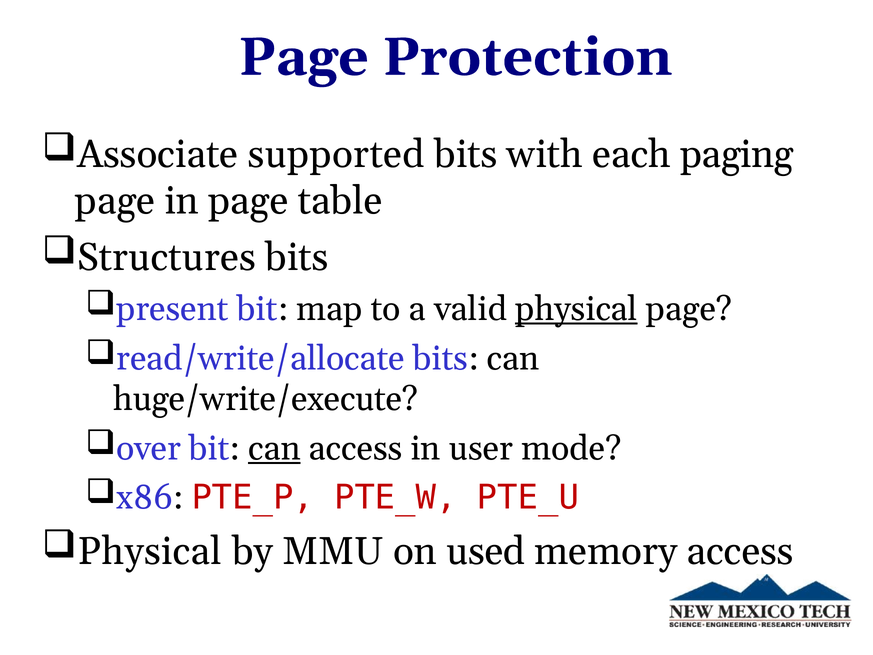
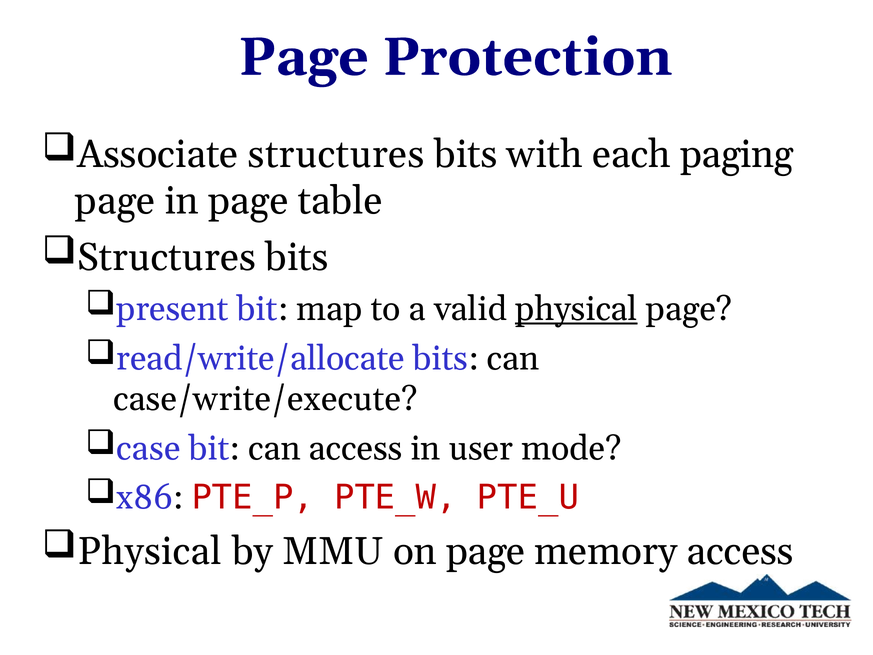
Associate supported: supported -> structures (336, 154)
huge/write/execute: huge/write/execute -> case/write/execute (265, 399)
over: over -> case (148, 448)
can underline: present -> none (274, 448)
on used: used -> page (486, 551)
